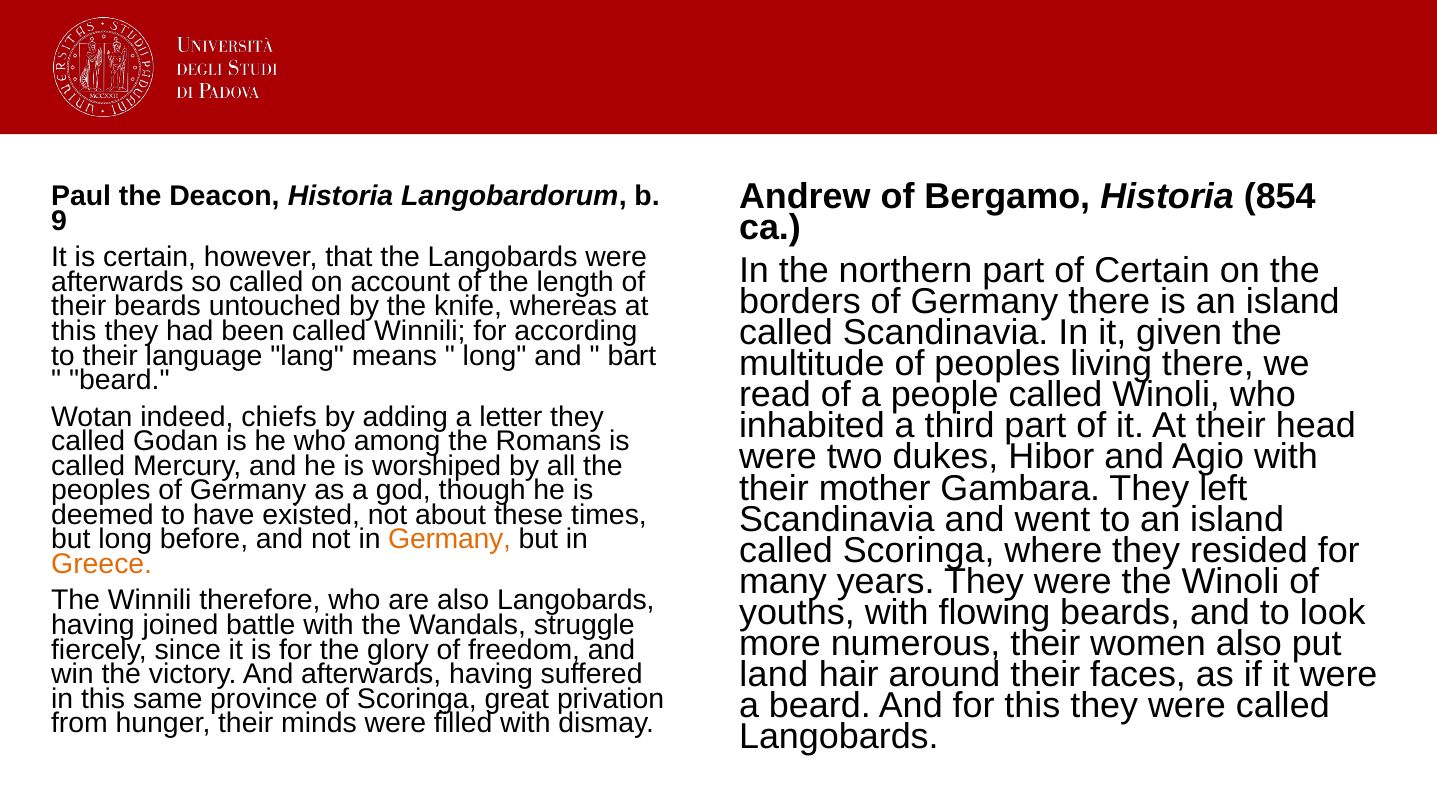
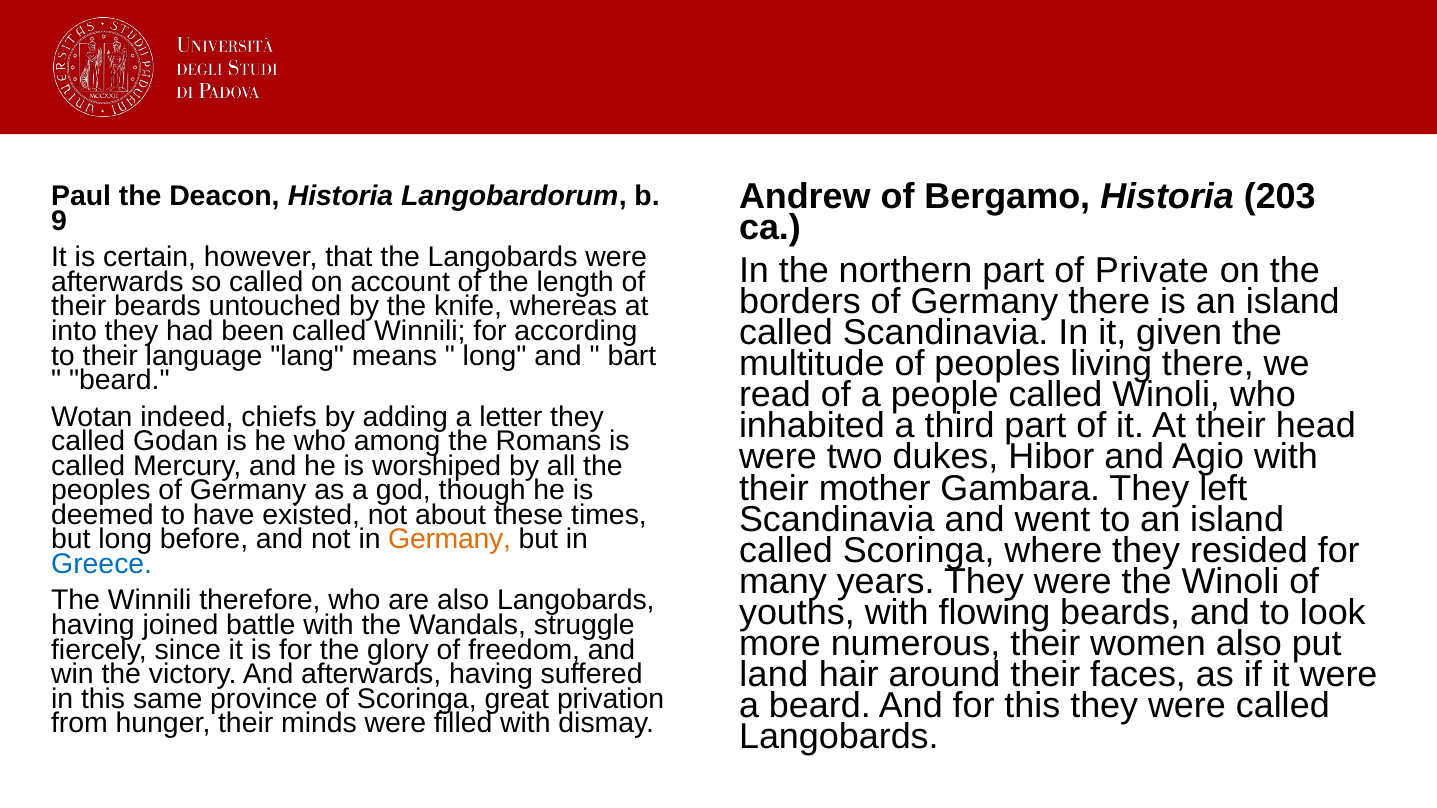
854: 854 -> 203 (1280, 197)
of Certain: Certain -> Private (1152, 271)
this: this -> into (74, 331)
Greece colour: orange -> blue (102, 564)
